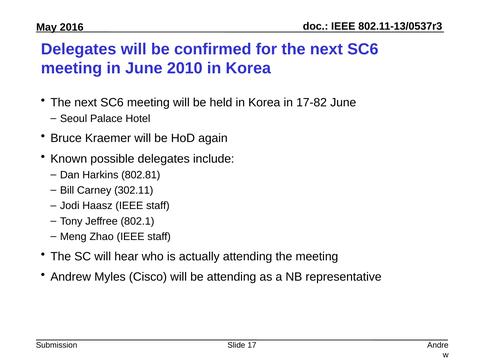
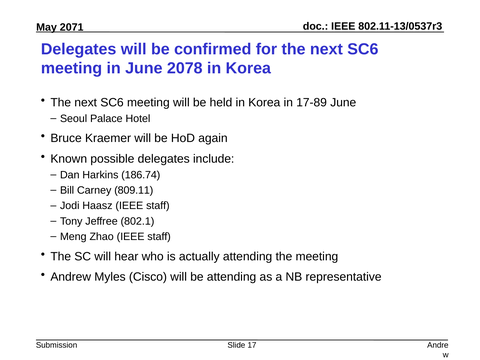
2016: 2016 -> 2071 (72, 27)
2010: 2010 -> 2078 (185, 68)
17-82: 17-82 -> 17-89 (312, 102)
802.81: 802.81 -> 186.74 (141, 175)
302.11: 302.11 -> 809.11 (134, 190)
